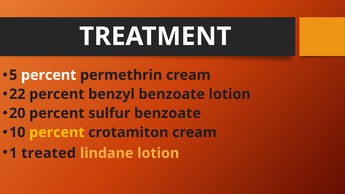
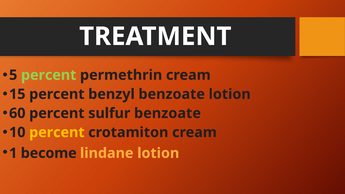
percent colour: white -> light green (49, 75)
22: 22 -> 15 (17, 94)
20: 20 -> 60 (17, 113)
treated: treated -> become (49, 153)
